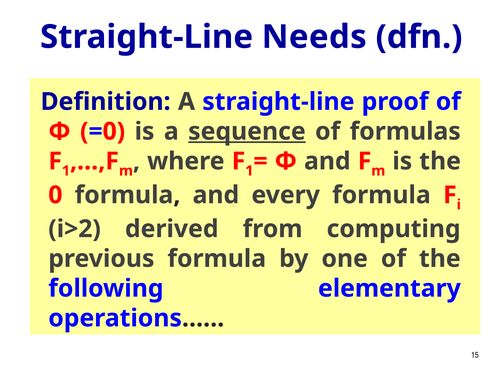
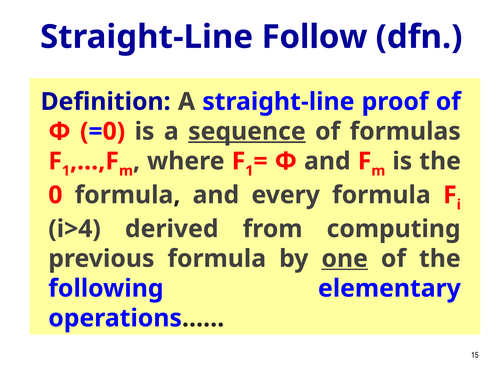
Needs: Needs -> Follow (315, 37)
i>2: i>2 -> i>4 (75, 229)
one underline: none -> present (345, 259)
